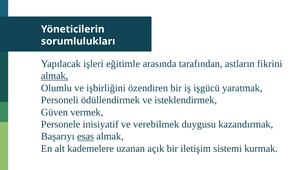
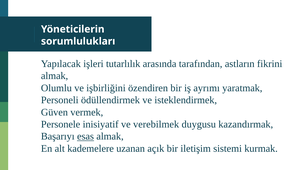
eğitimle: eğitimle -> tutarlılık (123, 64)
almak underline: present -> none (55, 76)
işgücü: işgücü -> ayrımı (207, 88)
